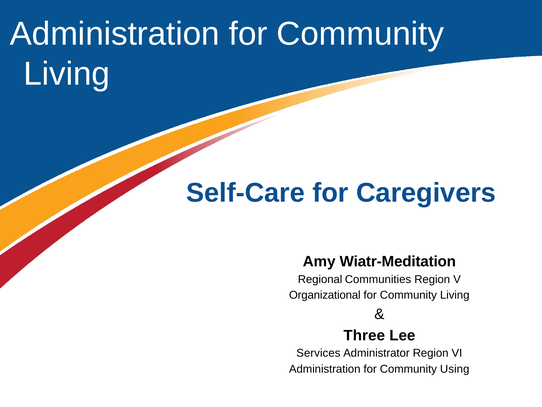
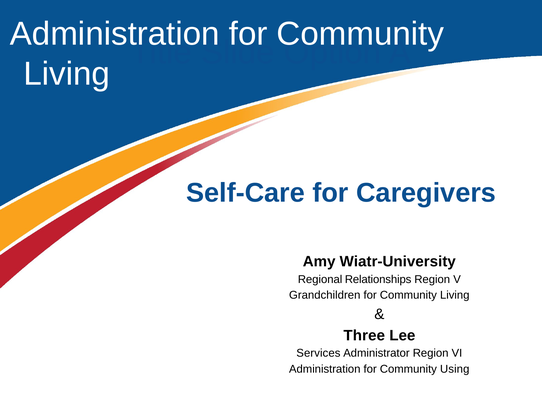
Wiatr-Meditation: Wiatr-Meditation -> Wiatr-University (398, 261)
Communities: Communities -> Relationships (378, 279)
Organizational: Organizational -> Grandchildren (325, 295)
